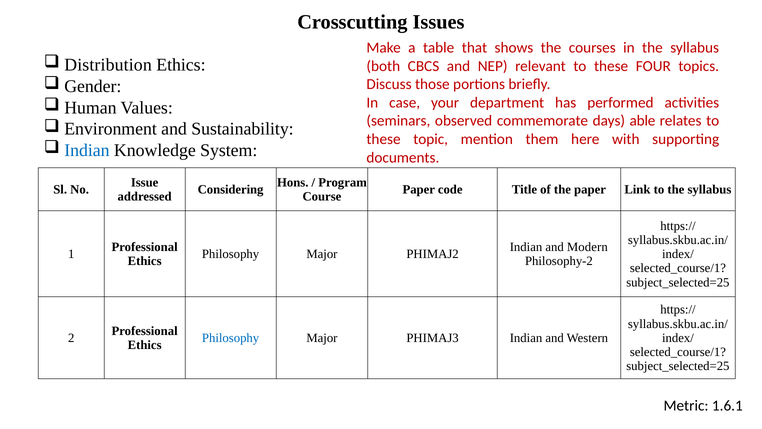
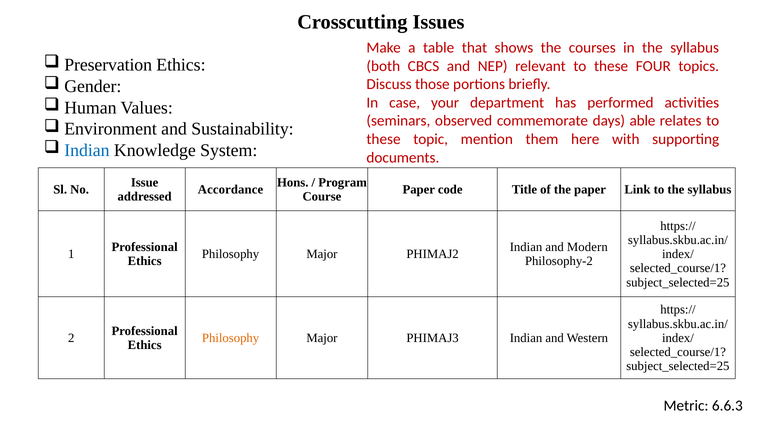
Distribution: Distribution -> Preservation (108, 65)
Considering: Considering -> Accordance (230, 189)
Philosophy colour: blue -> orange (231, 338)
1.6.1: 1.6.1 -> 6.6.3 (727, 406)
